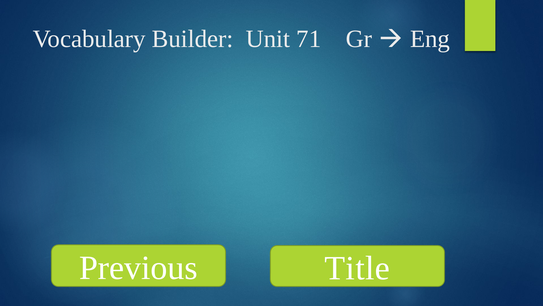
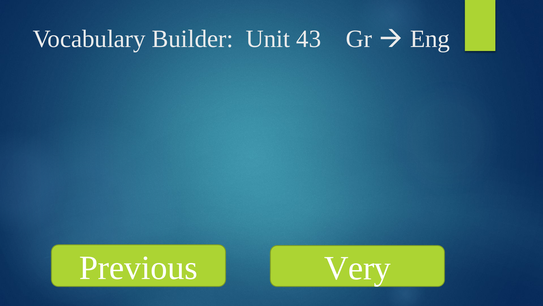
71: 71 -> 43 (309, 39)
Title: Title -> Very (358, 268)
